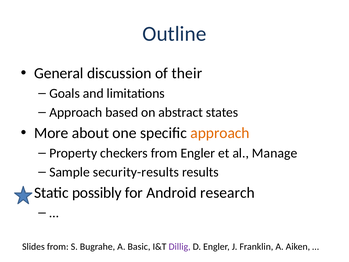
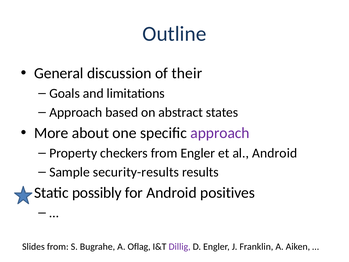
approach colour: orange -> purple (220, 133)
al Manage: Manage -> Android (275, 153)
research: research -> positives (228, 193)
Basic: Basic -> Oflag (139, 247)
